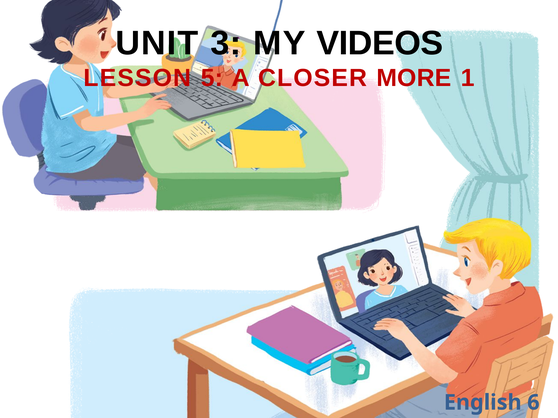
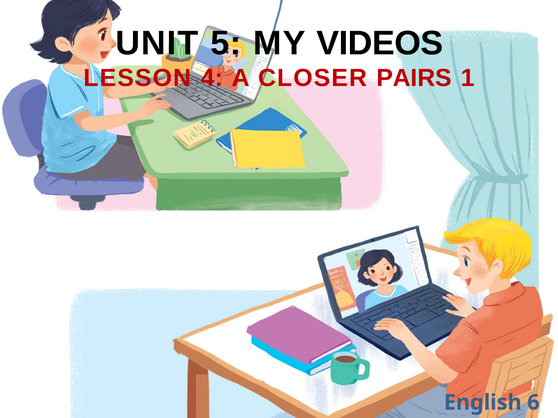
3: 3 -> 5 (226, 43)
5: 5 -> 4 (212, 78)
MORE: MORE -> PAIRS (414, 78)
